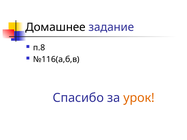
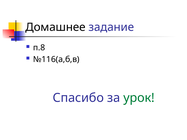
урок colour: orange -> green (139, 98)
